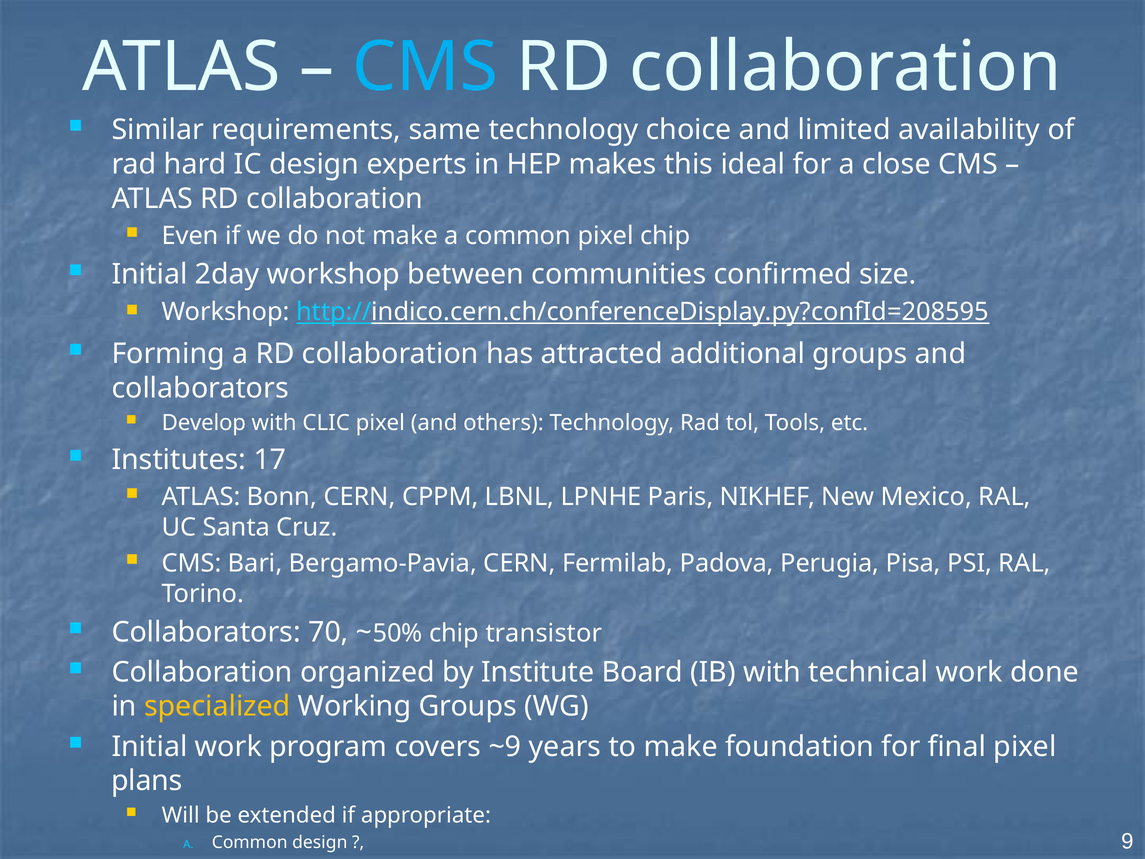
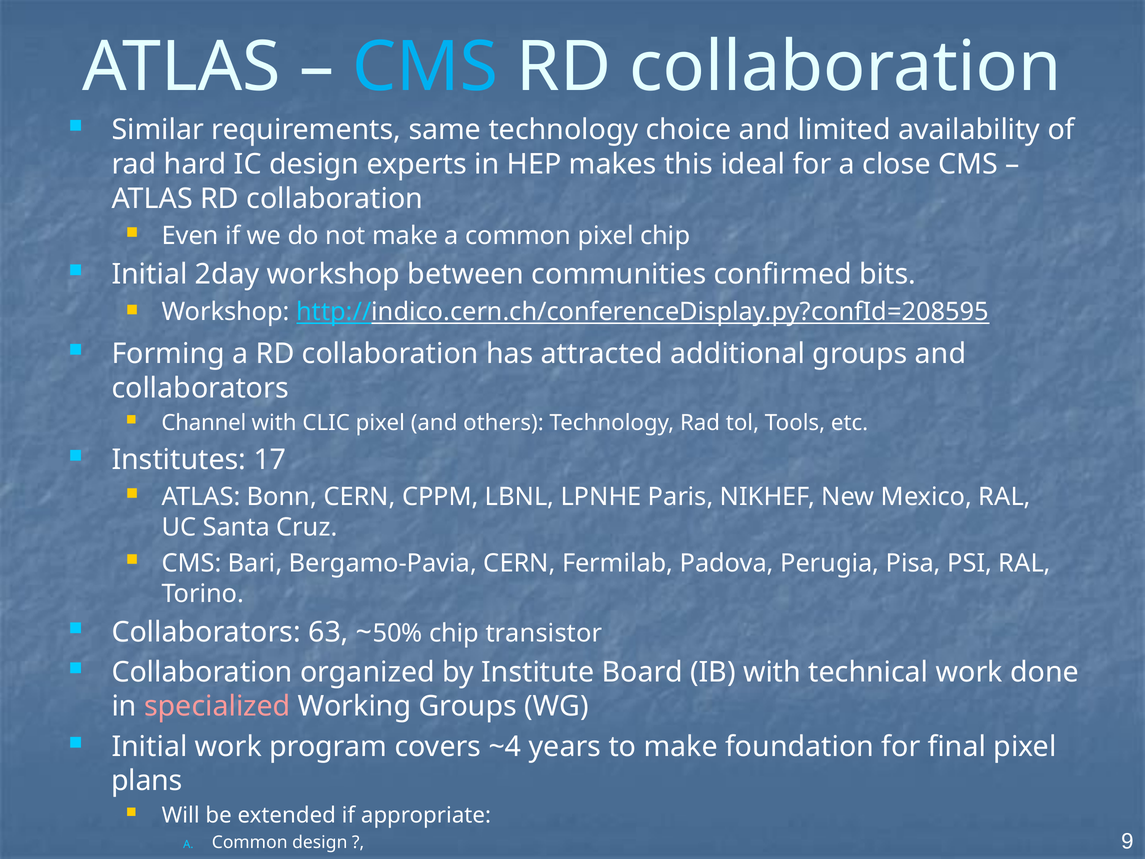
size: size -> bits (888, 274)
Develop: Develop -> Channel (204, 423)
70: 70 -> 63 (328, 632)
specialized colour: yellow -> pink (217, 706)
~9: ~9 -> ~4 (505, 746)
